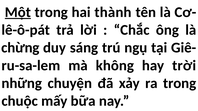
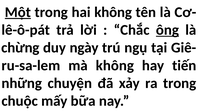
hai thành: thành -> không (113, 12)
ông underline: none -> present (167, 30)
sáng: sáng -> ngày (84, 48)
trời: trời -> tiến (184, 66)
